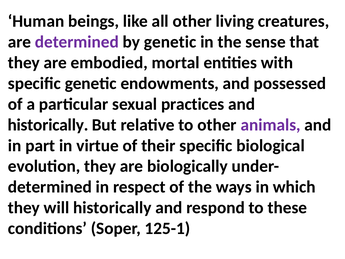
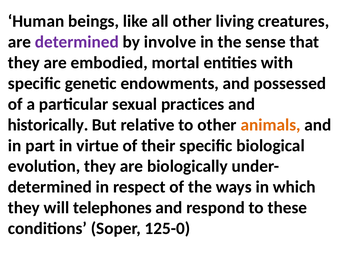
by genetic: genetic -> involve (170, 42)
animals colour: purple -> orange (271, 125)
will historically: historically -> telephones (112, 208)
125-1: 125-1 -> 125-0 (167, 228)
